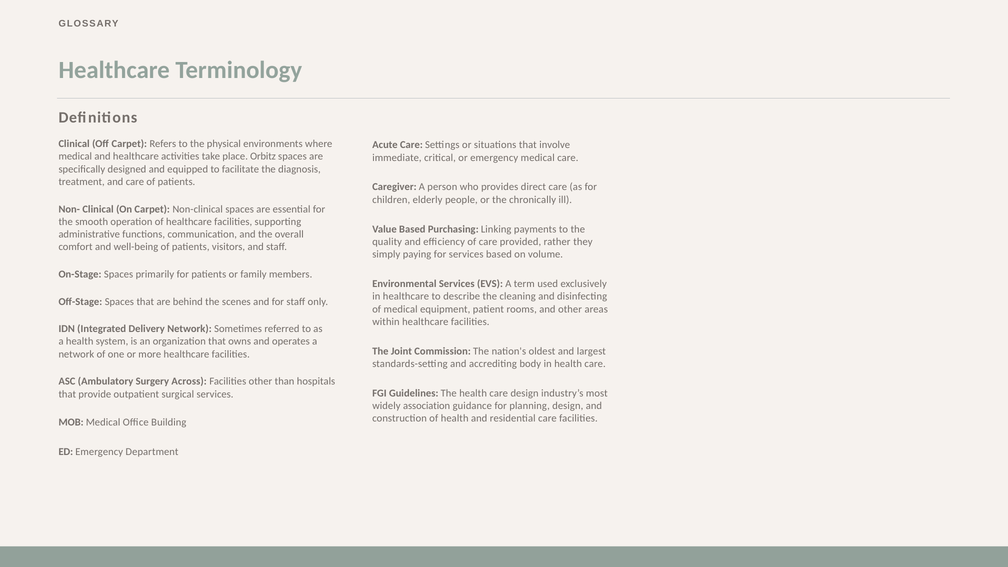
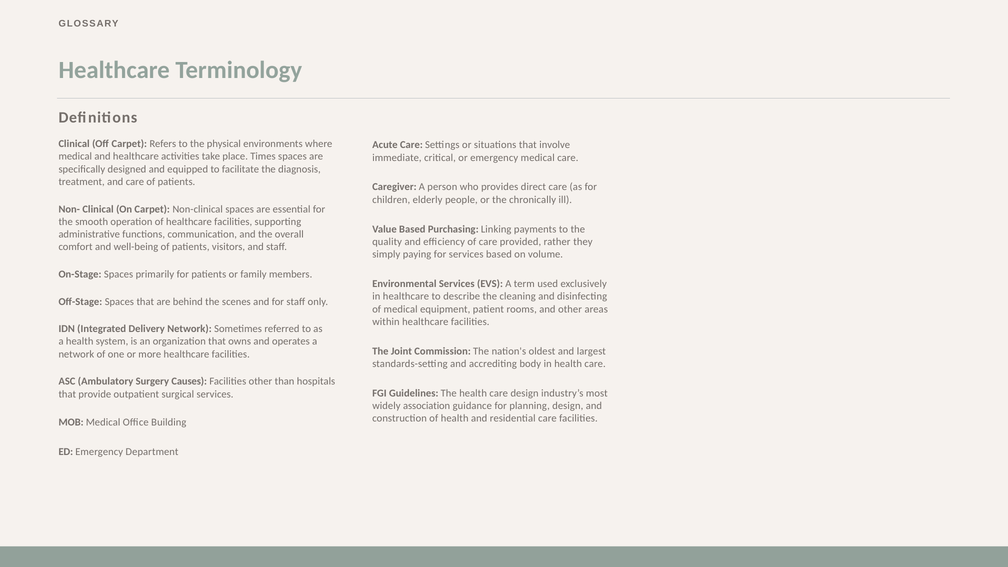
Orbitz: Orbitz -> Times (263, 156)
Across: Across -> Causes (189, 381)
